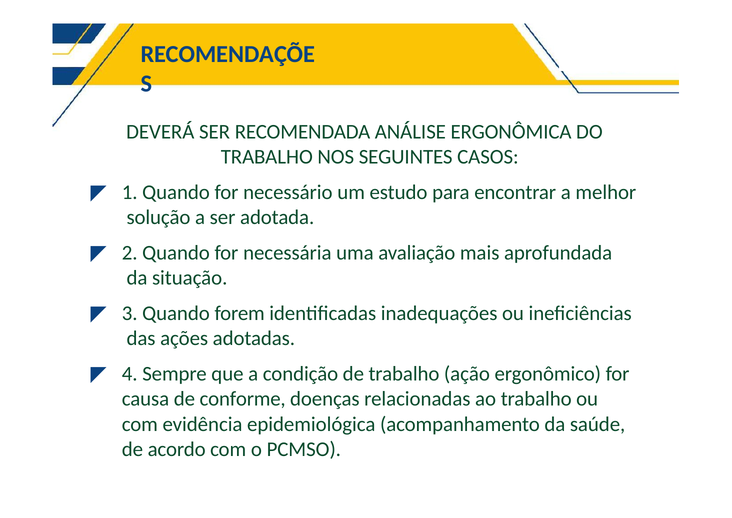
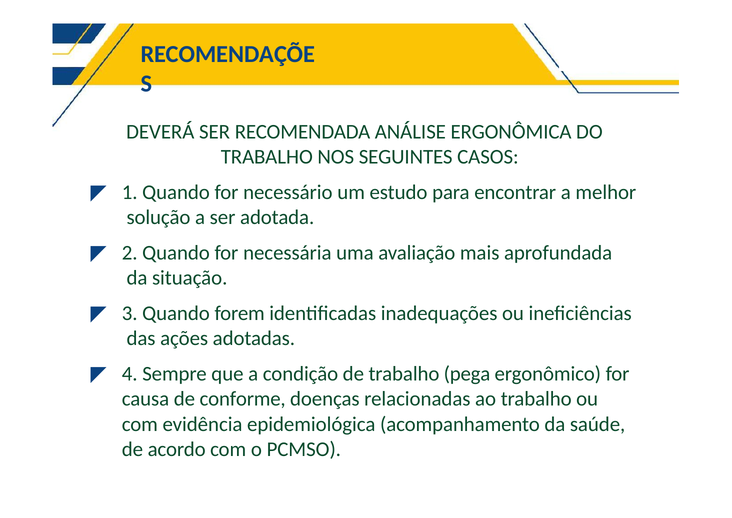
ação: ação -> pega (467, 373)
